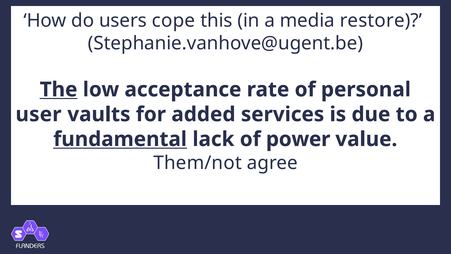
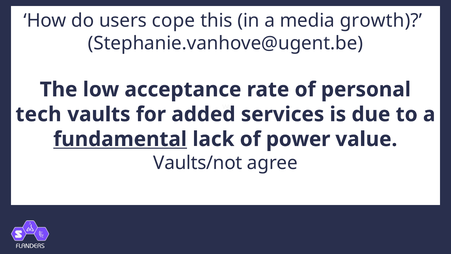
restore: restore -> growth (381, 21)
The underline: present -> none (59, 89)
user: user -> tech (39, 114)
Them/not: Them/not -> Vaults/not (198, 163)
